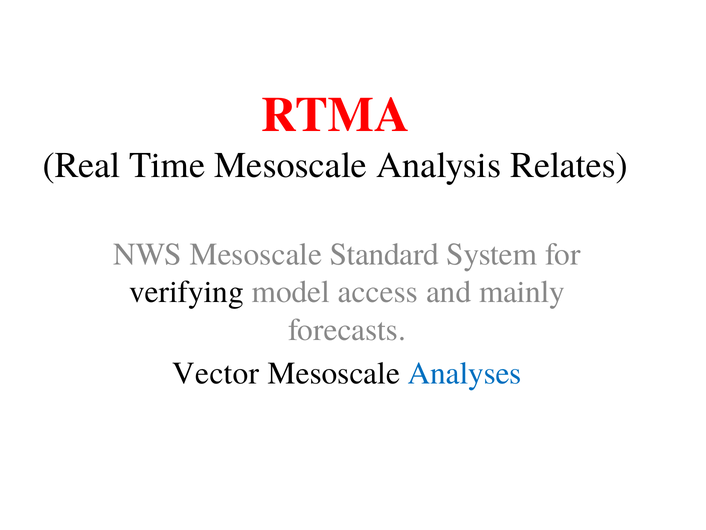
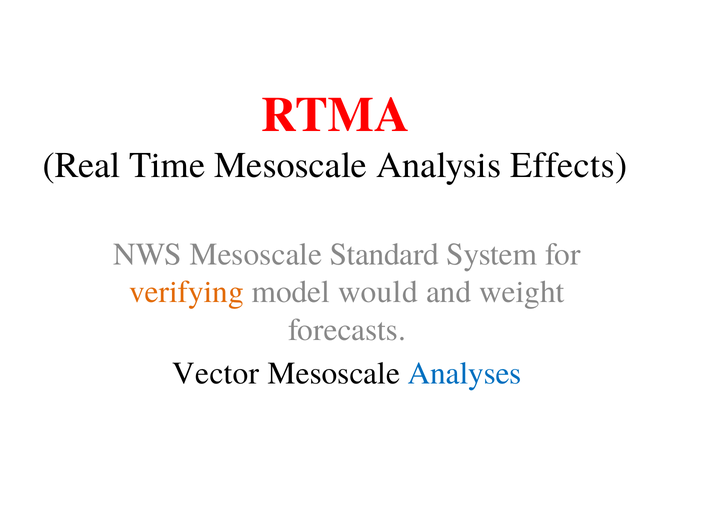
Relates: Relates -> Effects (569, 165)
verifying colour: black -> orange (186, 292)
access: access -> would (378, 292)
mainly: mainly -> weight (522, 292)
